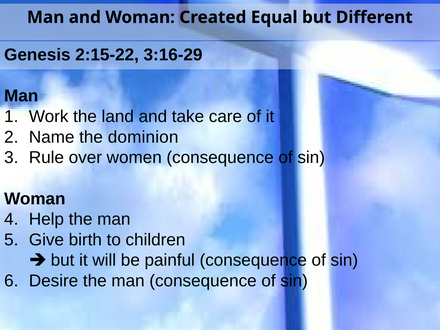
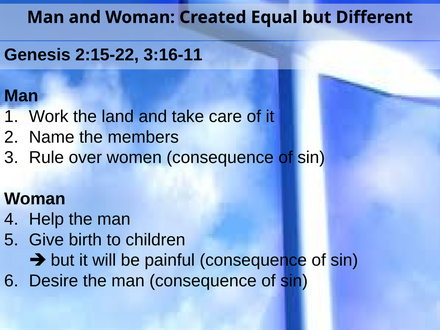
3:16-29: 3:16-29 -> 3:16-11 (173, 55)
dominion: dominion -> members (143, 137)
